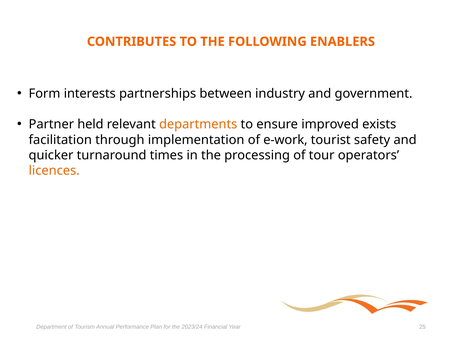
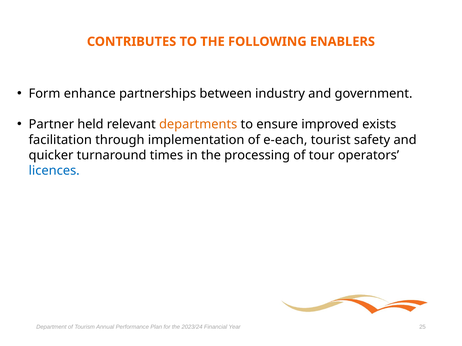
interests: interests -> enhance (90, 94)
e-work: e-work -> e-each (285, 140)
licences colour: orange -> blue (54, 171)
